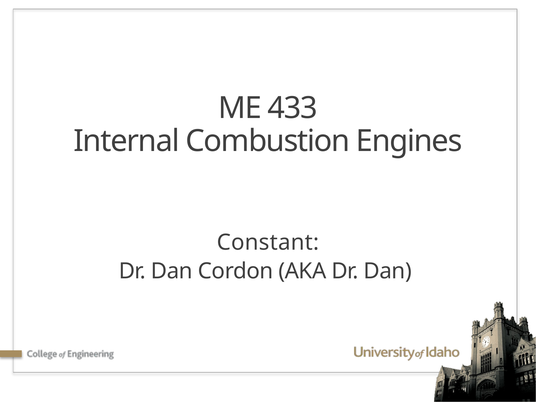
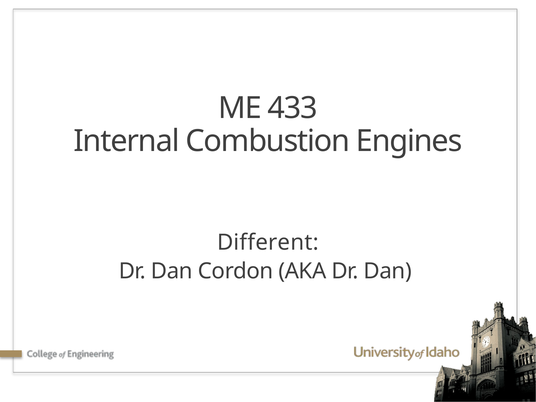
Constant: Constant -> Different (268, 242)
